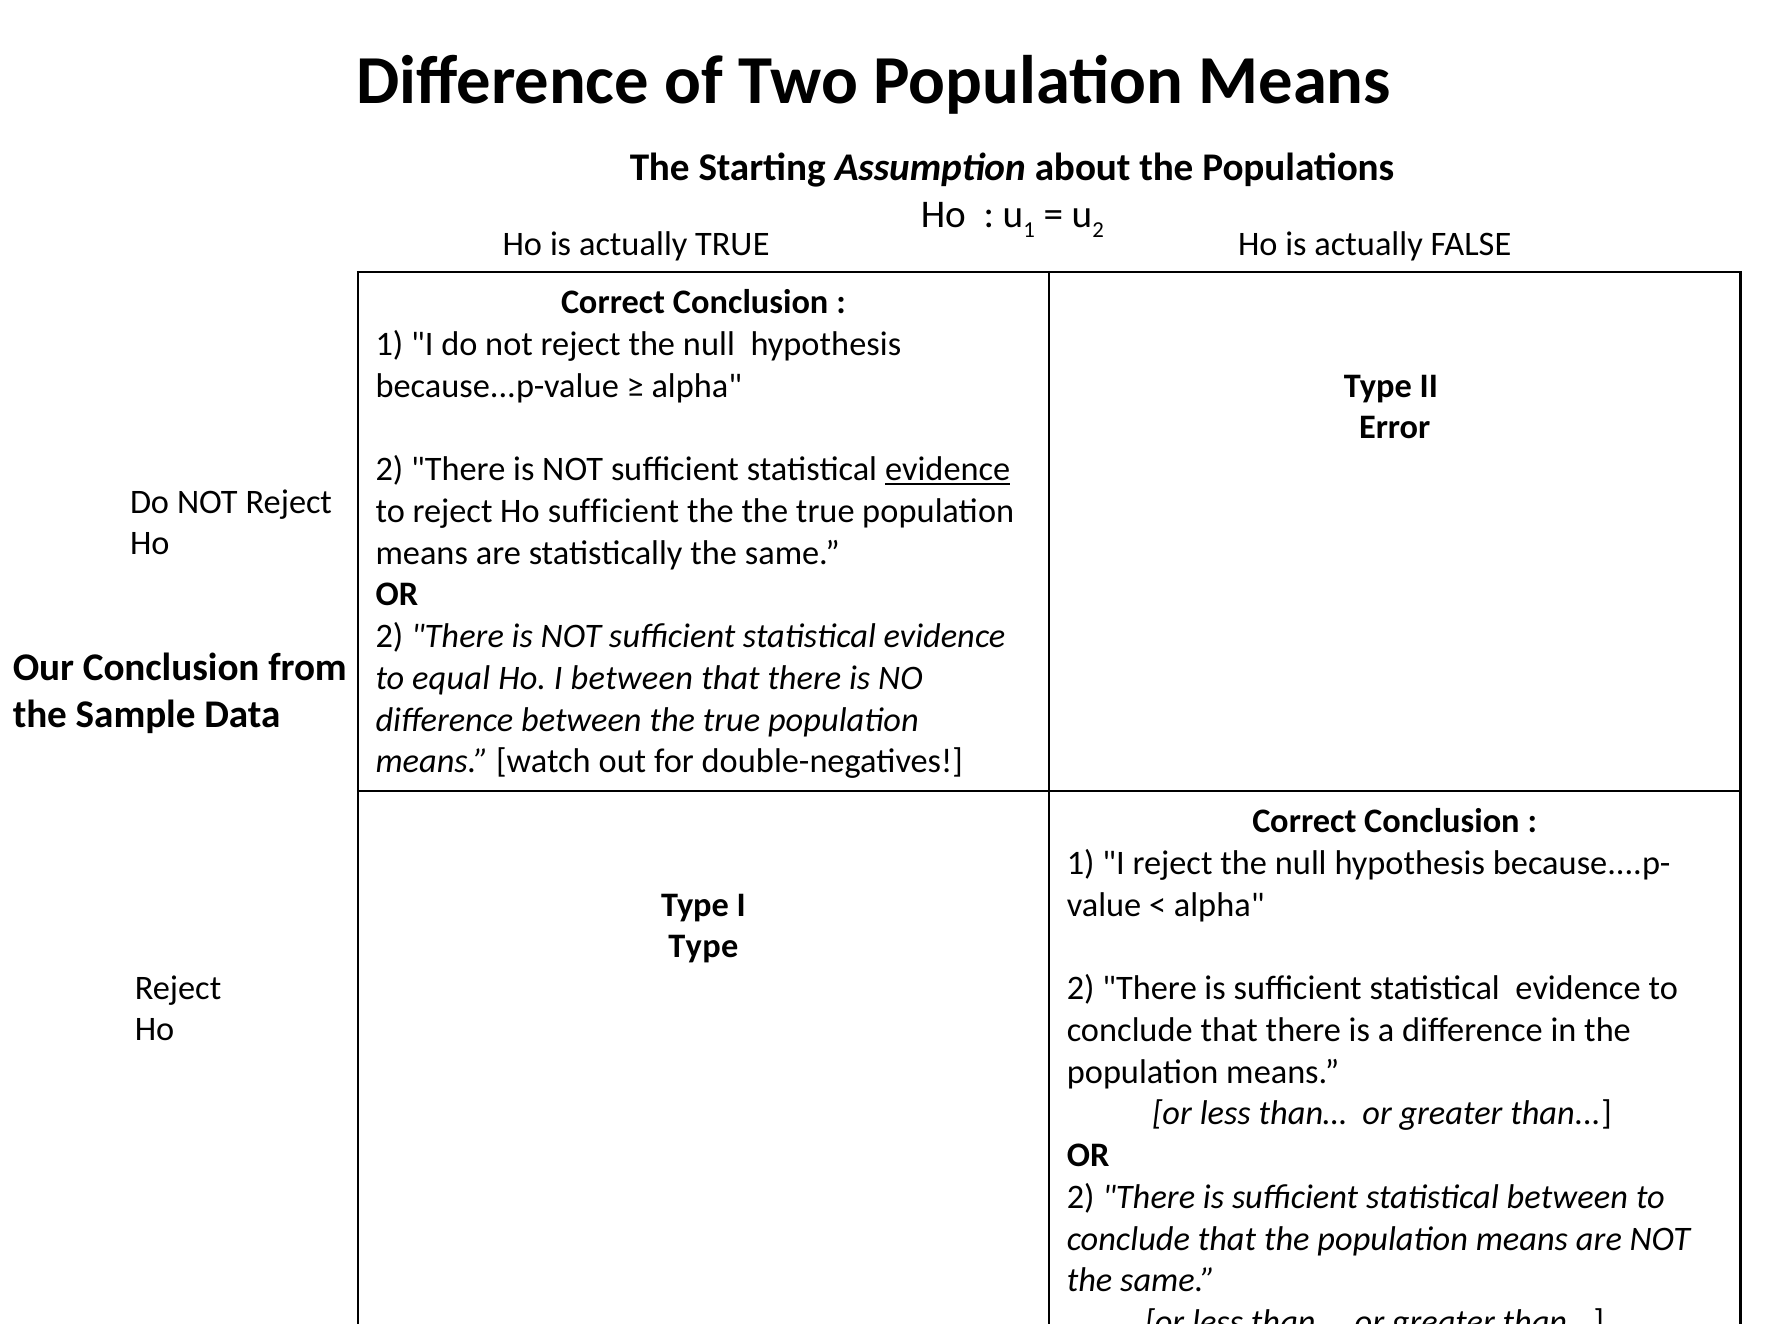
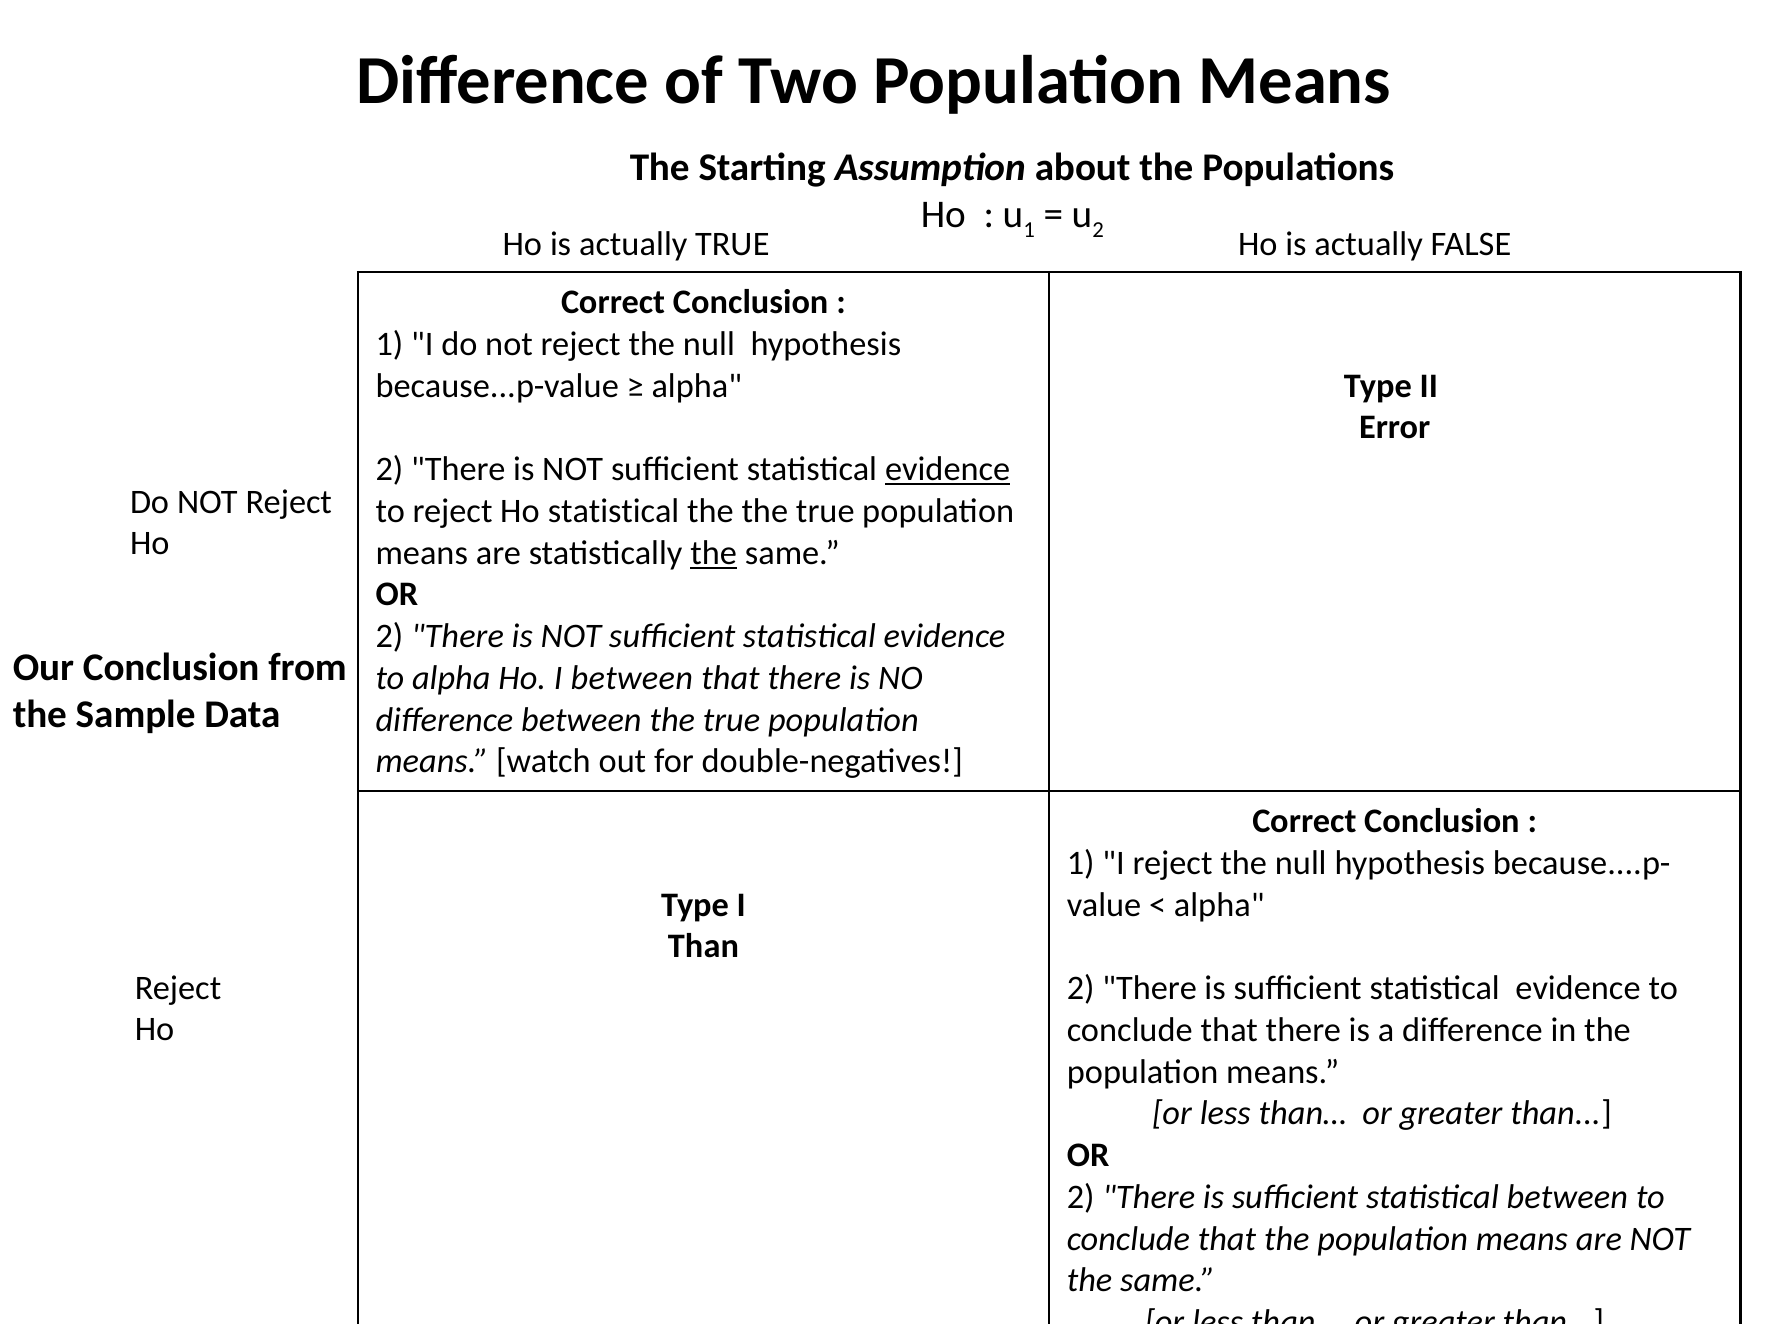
Ho sufficient: sufficient -> statistical (614, 511)
the underline: none -> present (714, 553)
to equal: equal -> alpha (451, 678)
Type: Type -> Than (703, 946)
